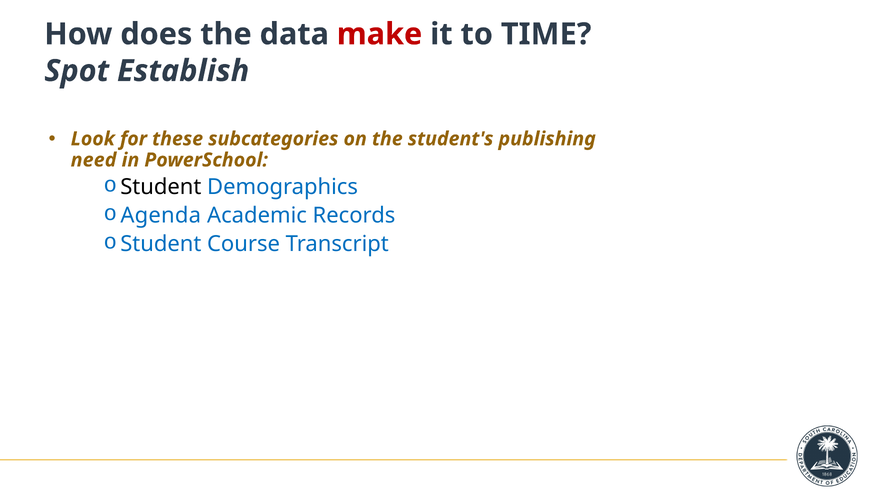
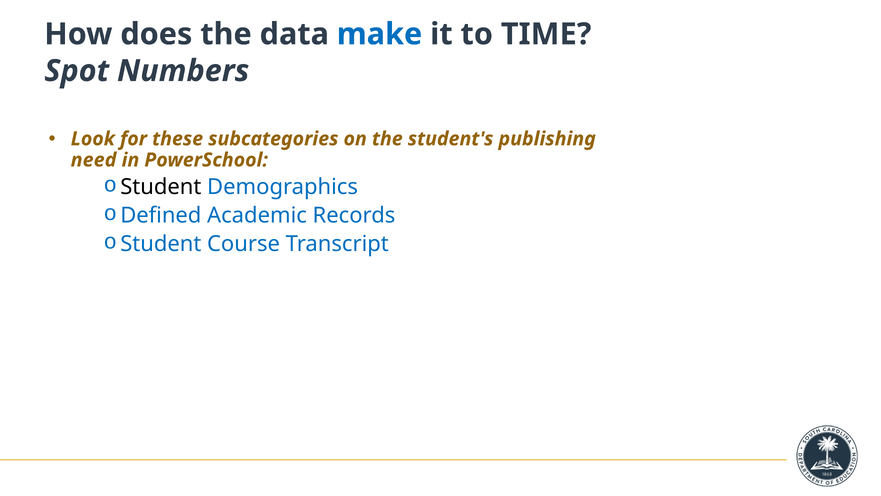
make colour: red -> blue (380, 34)
Establish: Establish -> Numbers (183, 71)
Agenda: Agenda -> Defined (161, 215)
